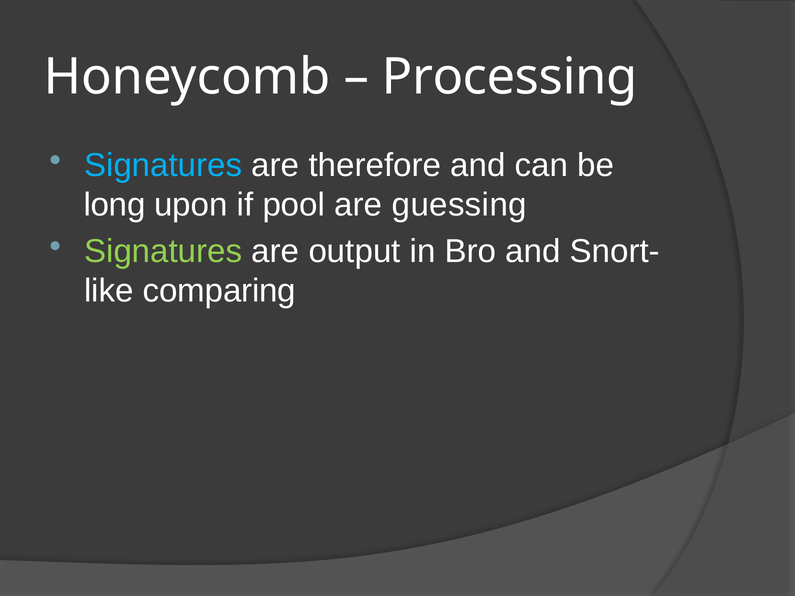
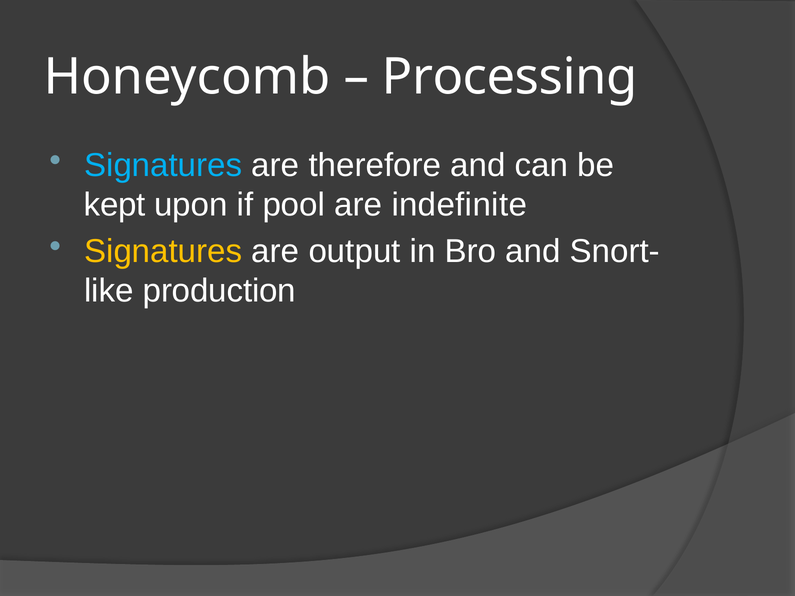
long: long -> kept (115, 205)
guessing: guessing -> indefinite (459, 205)
Signatures colour: light green -> yellow (163, 251)
comparing: comparing -> production (219, 291)
